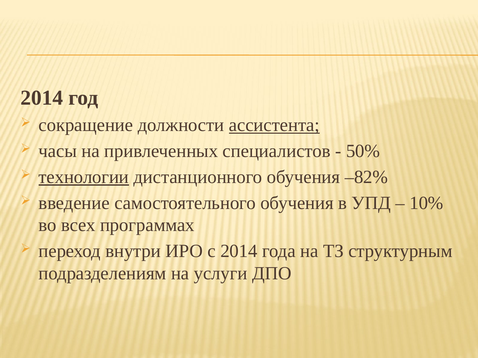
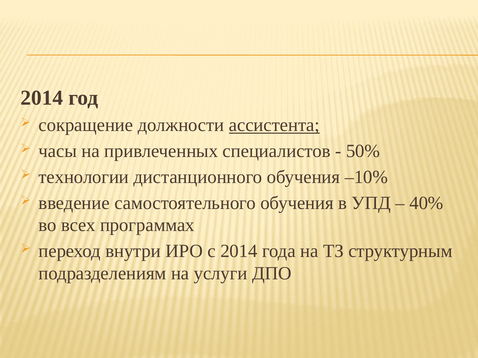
технологии underline: present -> none (84, 177)
–82%: –82% -> –10% (366, 177)
10%: 10% -> 40% (426, 203)
